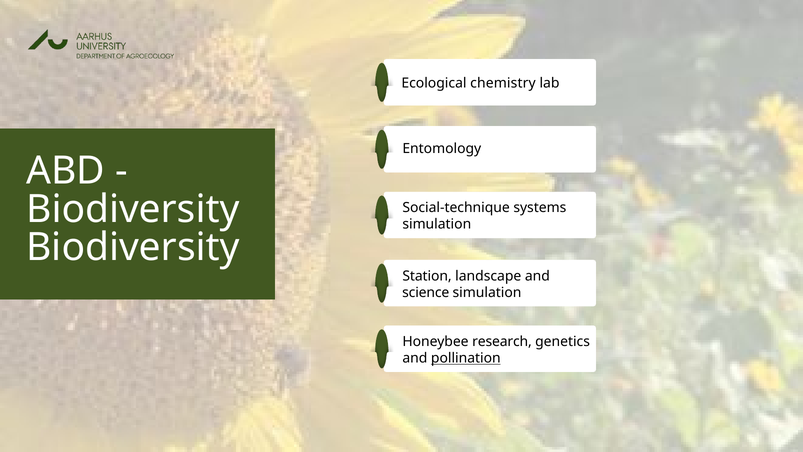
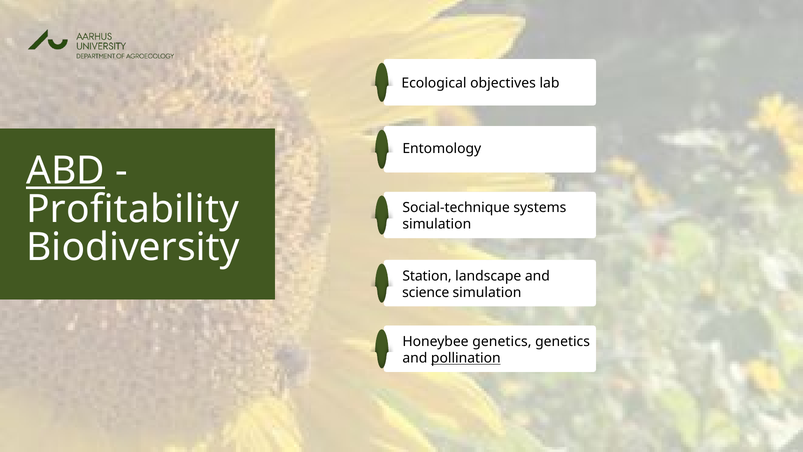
chemistry: chemistry -> objectives (503, 83)
ABD underline: none -> present (66, 171)
Biodiversity: Biodiversity -> Profitability (133, 209)
Honeybee research: research -> genetics (502, 341)
